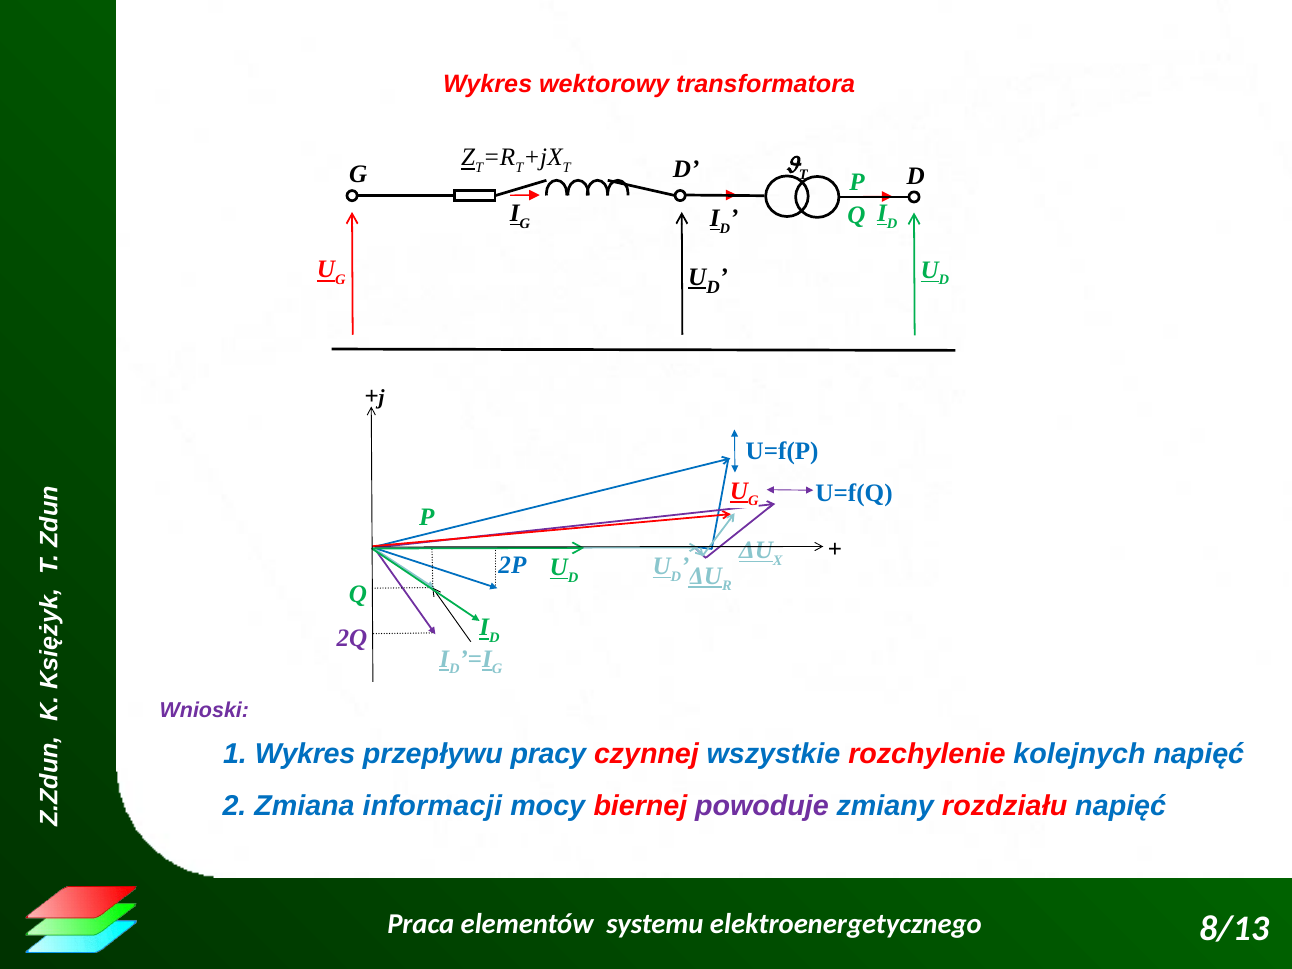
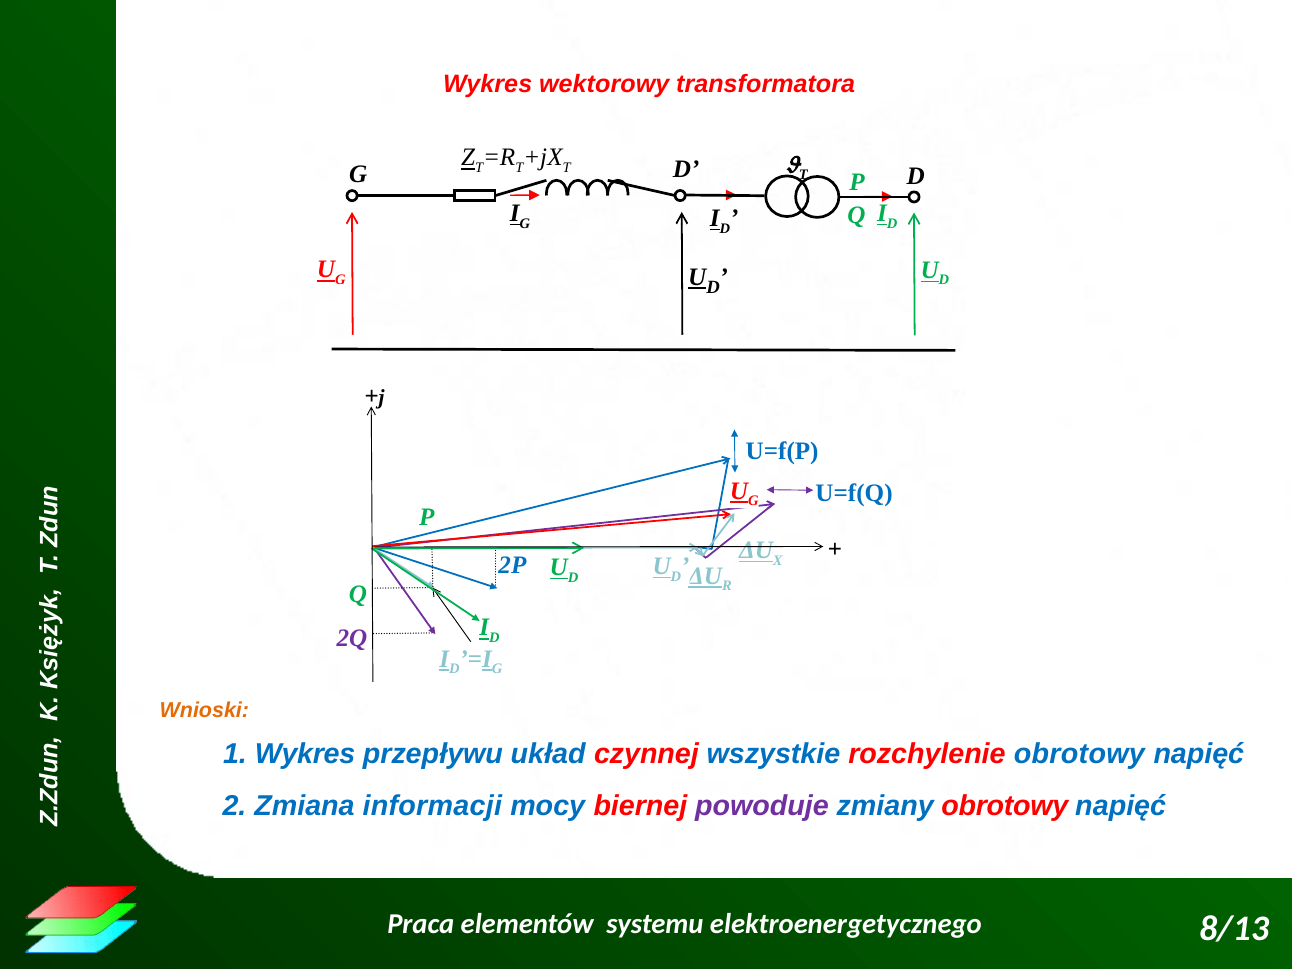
Wnioski colour: purple -> orange (204, 710)
pracy: pracy -> układ (548, 754)
rozchylenie kolejnych: kolejnych -> obrotowy (1079, 754)
zmiany rozdziału: rozdziału -> obrotowy (1005, 806)
